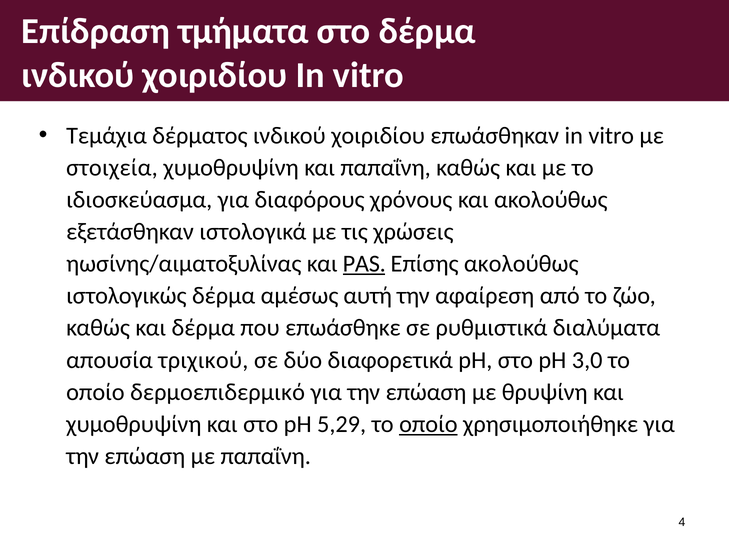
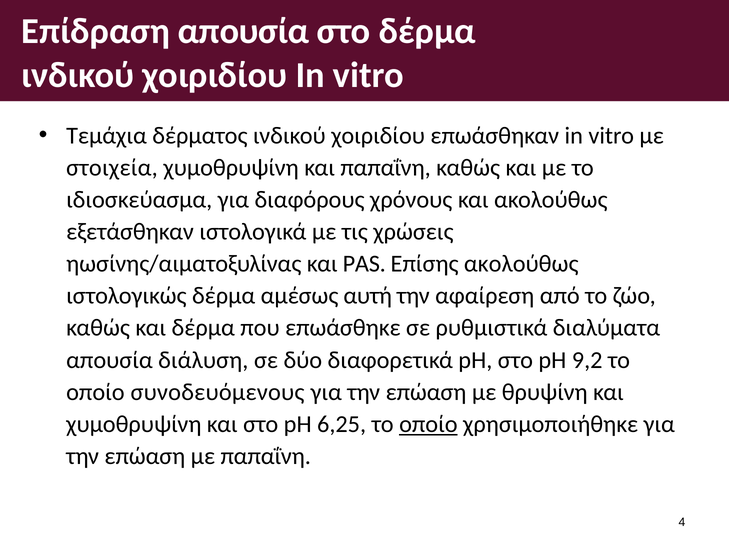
Επίδραση τμήματα: τμήματα -> απουσία (243, 31)
PAS underline: present -> none (364, 264)
τριχικού: τριχικού -> διάλυση (203, 360)
3,0: 3,0 -> 9,2 (587, 360)
δερμοεπιδερμικό: δερμοεπιδερμικό -> συνοδευόμενους (217, 392)
5,29: 5,29 -> 6,25 (342, 424)
